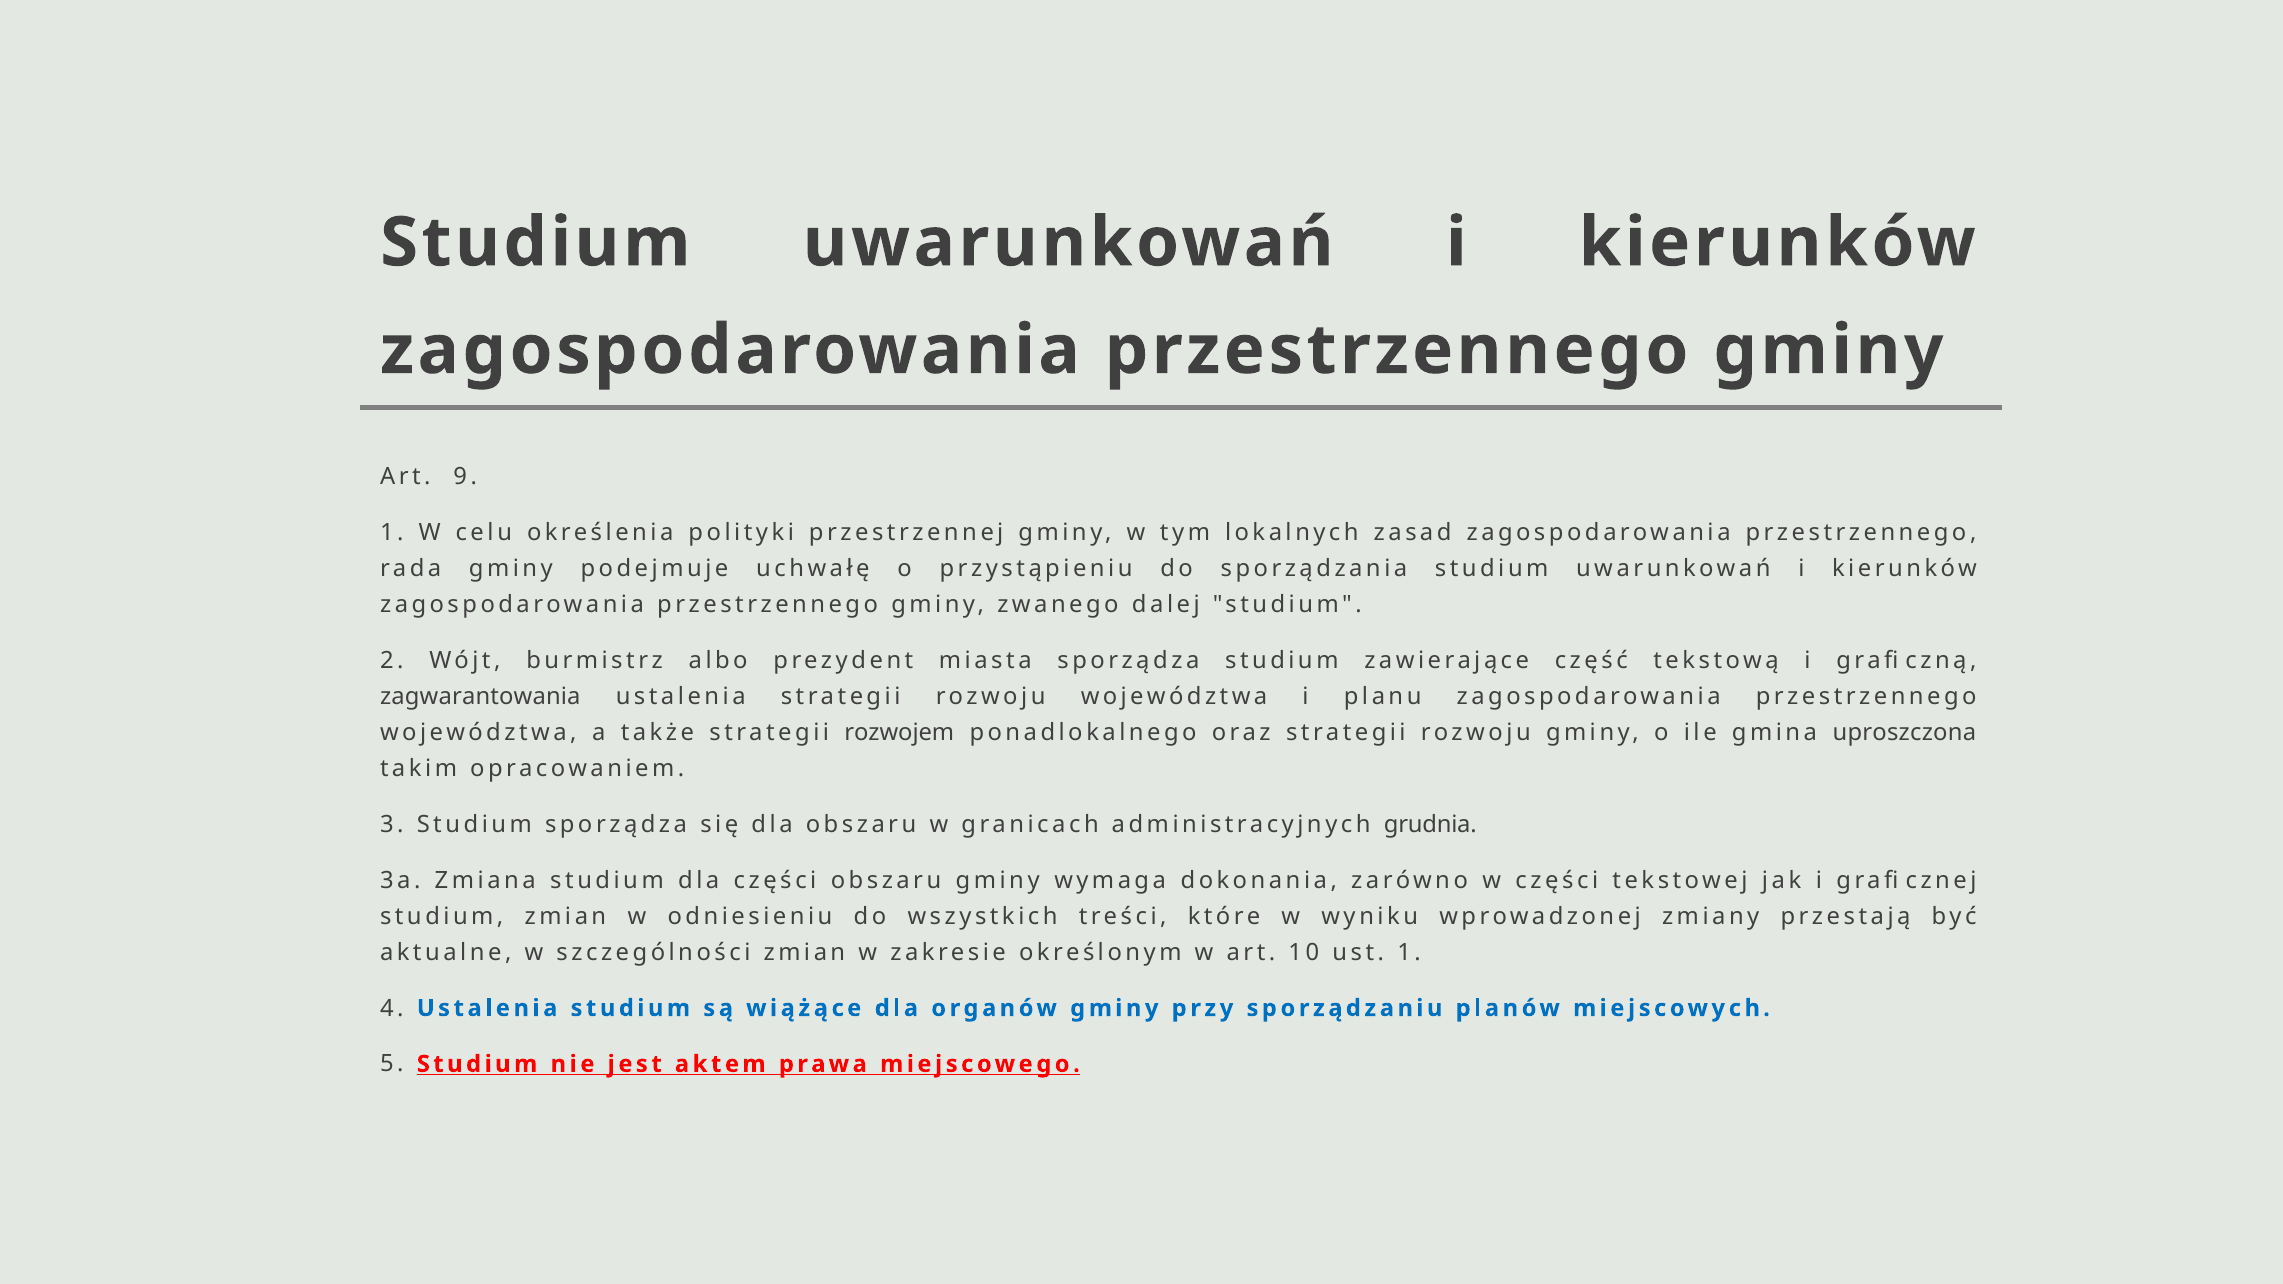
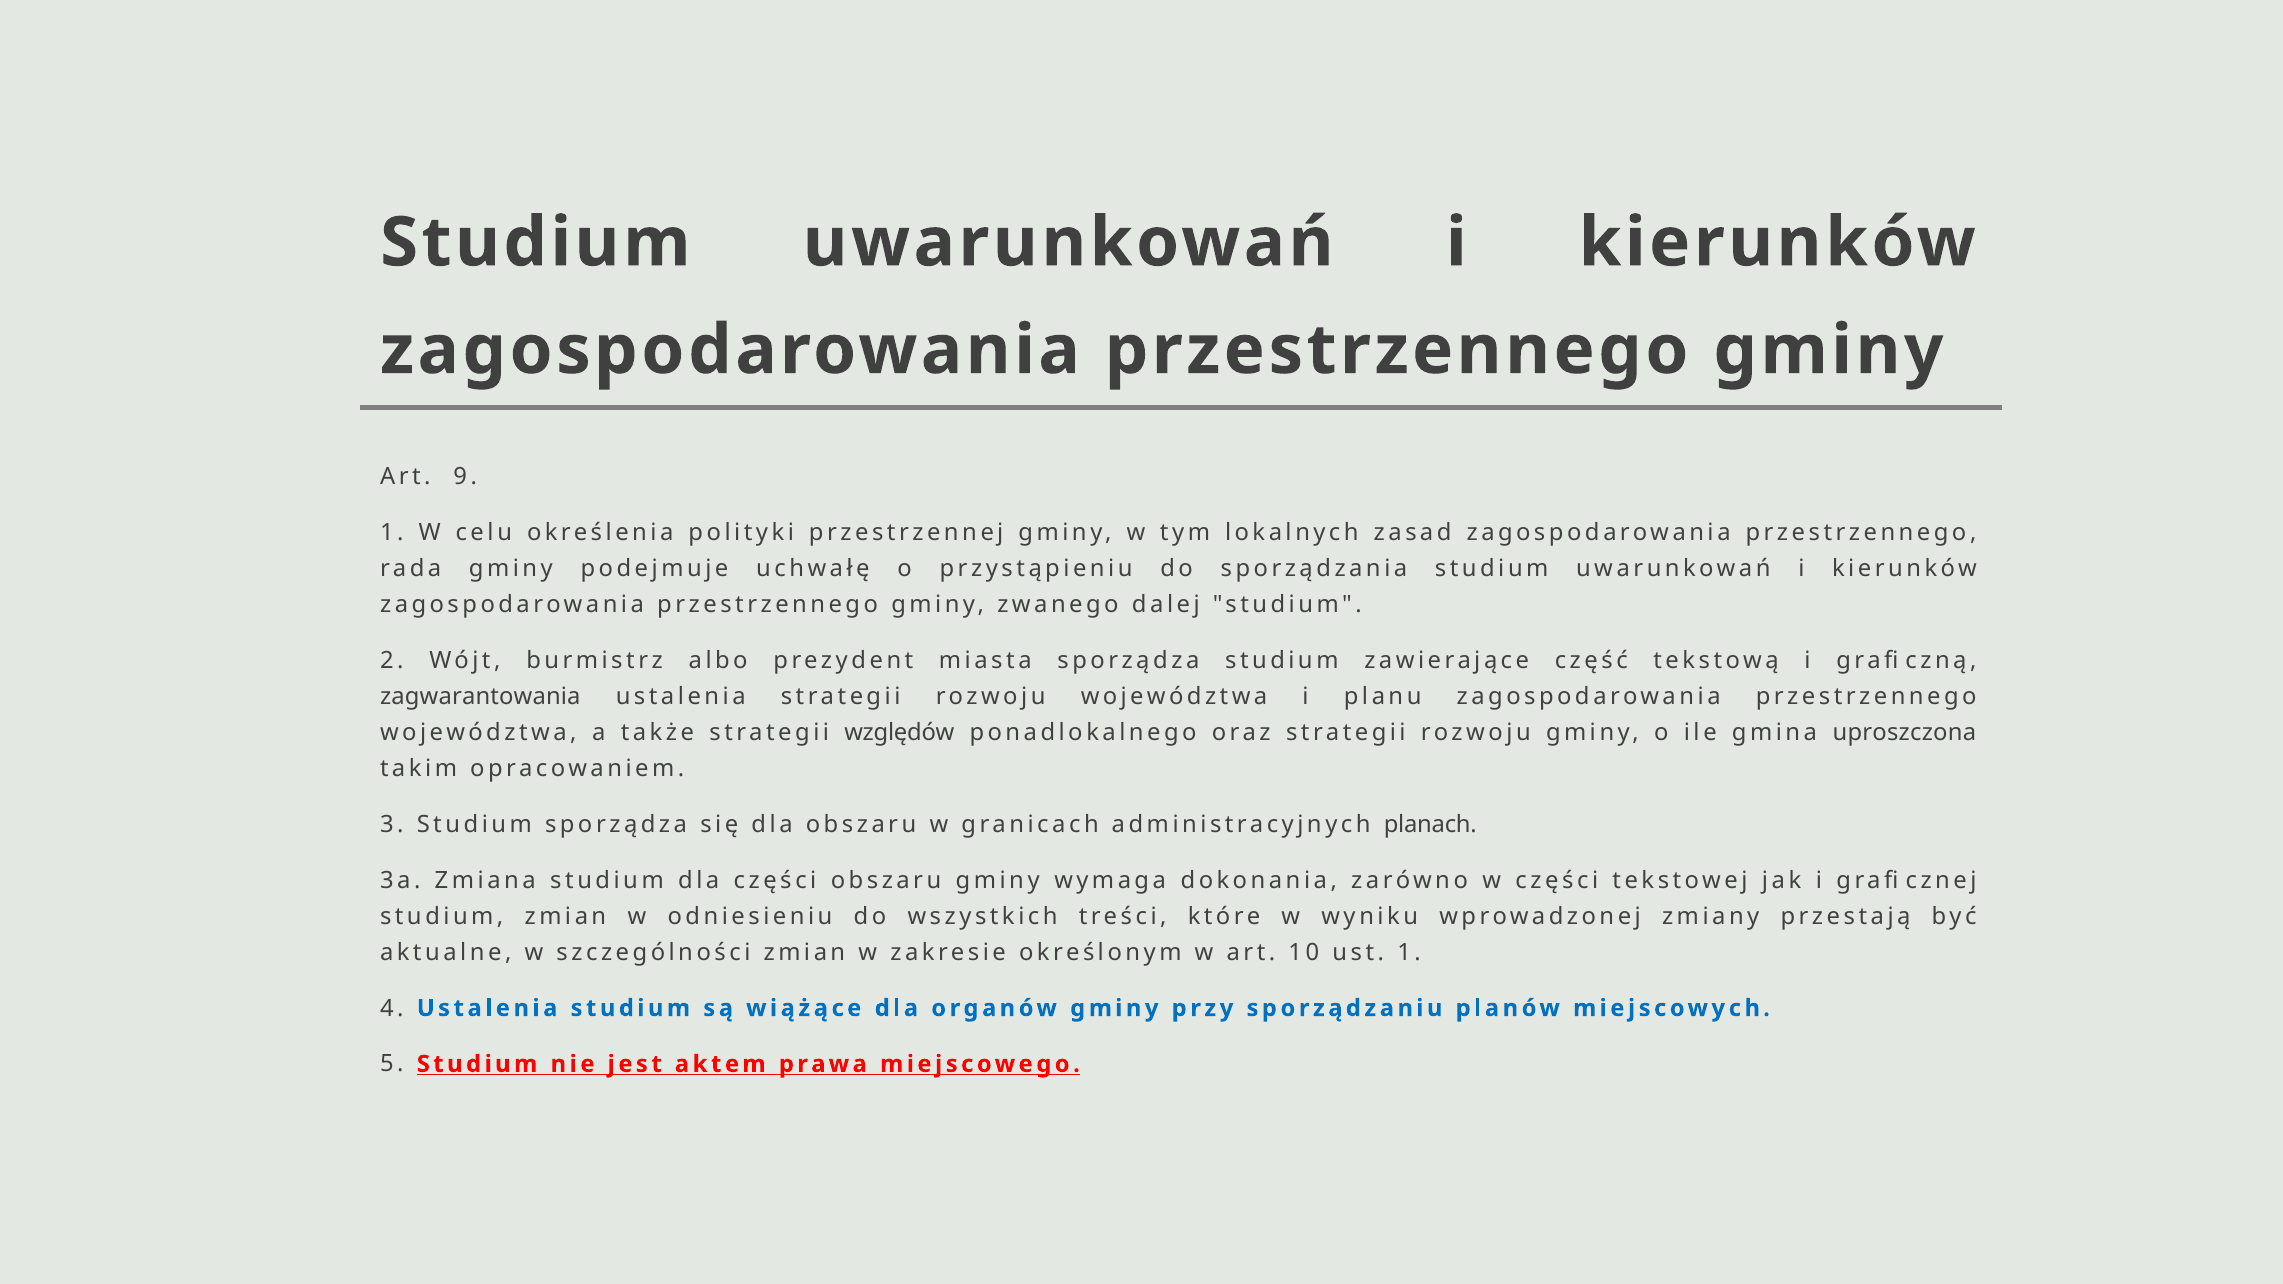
rozwojem: rozwojem -> względów (899, 733)
grudnia: grudnia -> planach (1430, 825)
